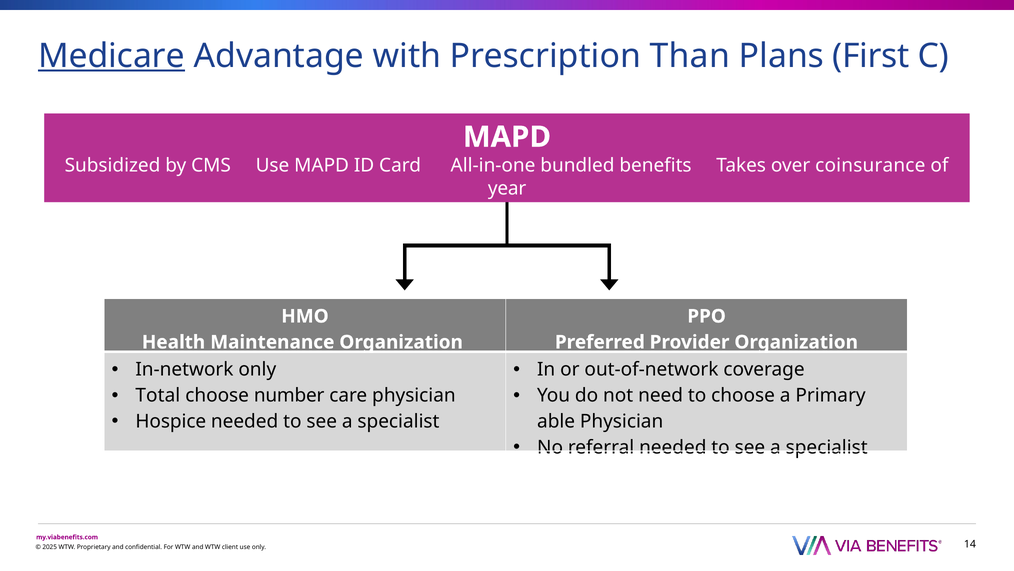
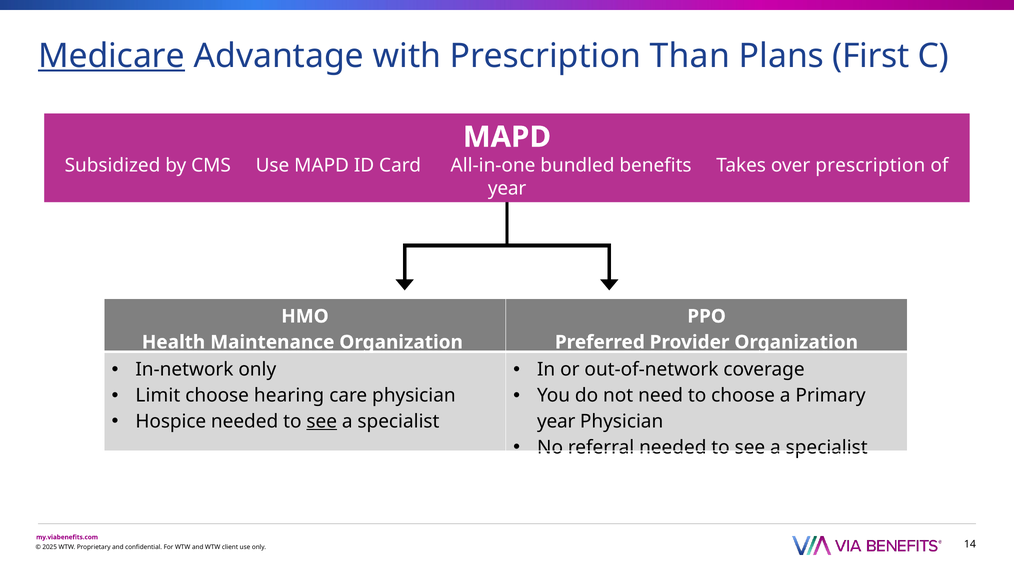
over coinsurance: coinsurance -> prescription (870, 165)
Total: Total -> Limit (158, 395)
number: number -> hearing (289, 395)
see underline: none -> present (322, 421)
able: able -> year (556, 421)
